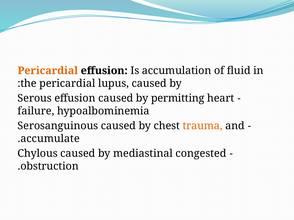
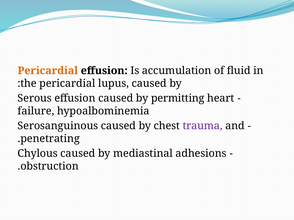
trauma colour: orange -> purple (203, 126)
accumulate: accumulate -> penetrating (50, 139)
congested: congested -> adhesions (201, 154)
